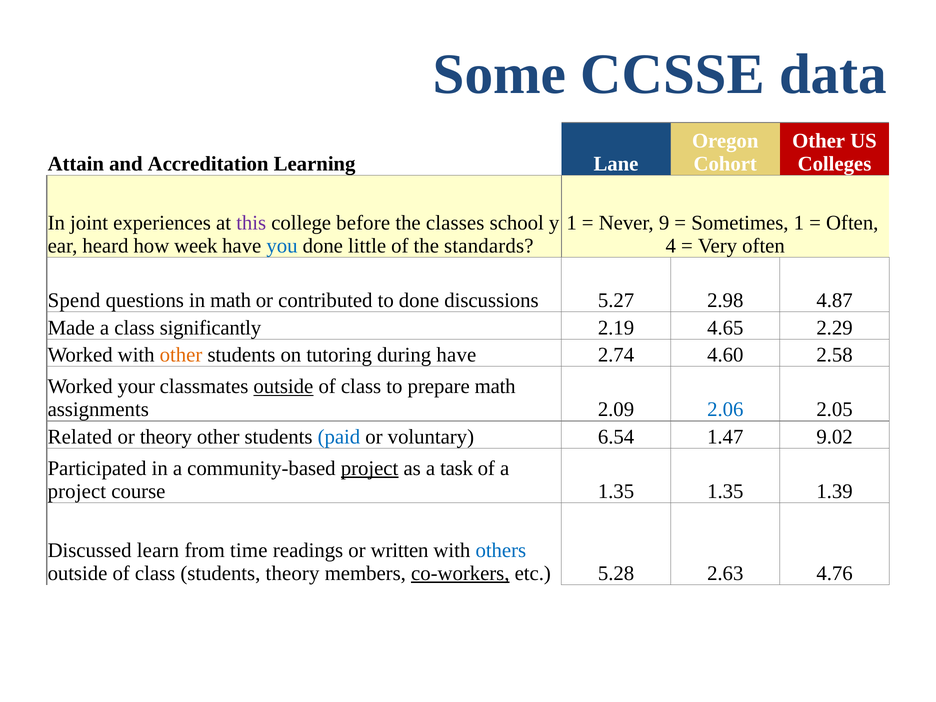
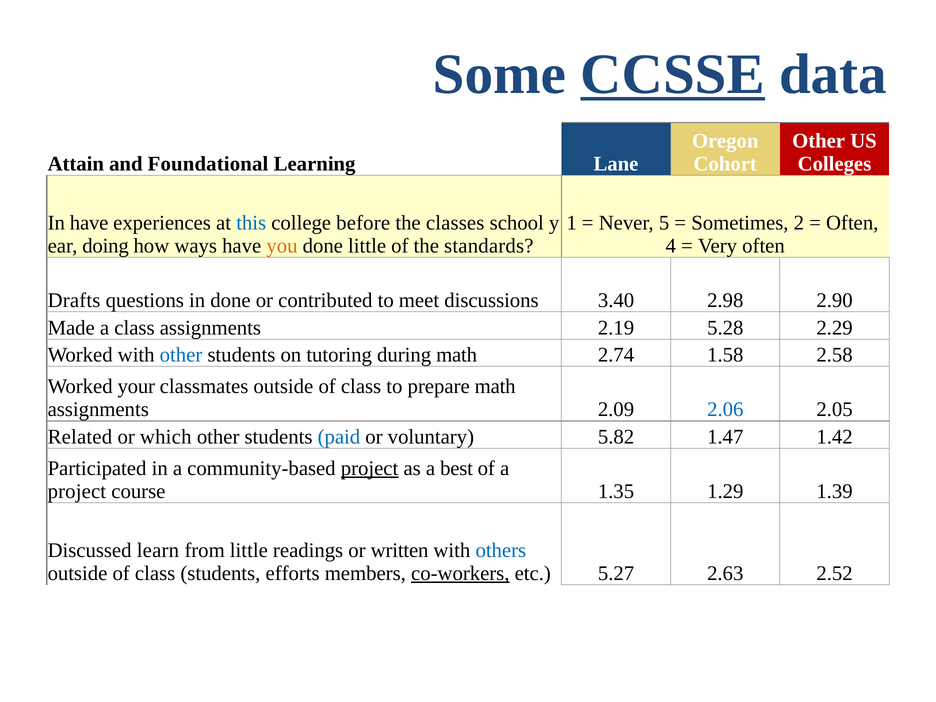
CCSSE underline: none -> present (673, 74)
Accreditation: Accreditation -> Foundational (208, 164)
In joint: joint -> have (89, 223)
this colour: purple -> blue (251, 223)
9: 9 -> 5 (664, 223)
Sometimes 1: 1 -> 2 (799, 223)
heard: heard -> doing (106, 246)
week: week -> ways (196, 246)
you colour: blue -> orange (282, 246)
Spend: Spend -> Drafts (74, 300)
in math: math -> done (231, 300)
to done: done -> meet (419, 300)
5.27: 5.27 -> 3.40 (616, 300)
4.87: 4.87 -> 2.90 (835, 300)
class significantly: significantly -> assignments (210, 328)
4.65: 4.65 -> 5.28 (725, 328)
other colour: orange -> blue (181, 355)
during have: have -> math (457, 355)
4.60: 4.60 -> 1.58 (725, 355)
outside underline: present -> none (283, 386)
or theory: theory -> which (166, 437)
6.54: 6.54 -> 5.82 (616, 437)
9.02: 9.02 -> 1.42 (835, 437)
task: task -> best (457, 468)
1.35 1.35: 1.35 -> 1.29 (725, 492)
from time: time -> little (249, 550)
students theory: theory -> efforts (293, 573)
5.28: 5.28 -> 5.27 (616, 573)
4.76: 4.76 -> 2.52 (835, 573)
